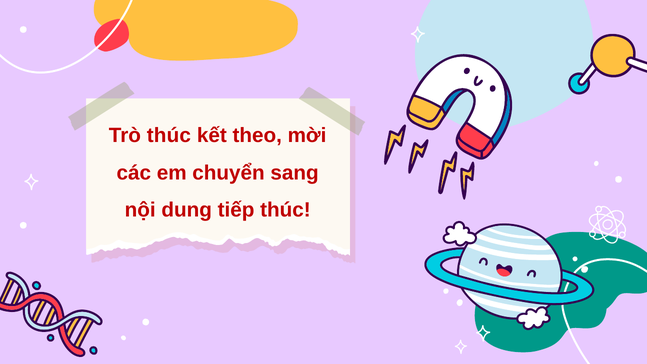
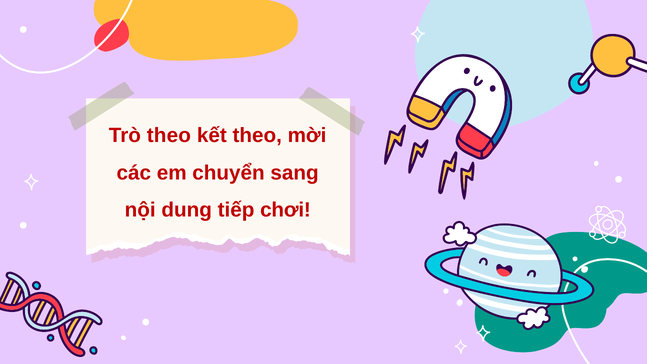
Trò thúc: thúc -> theo (169, 136)
tiếp thúc: thúc -> chơi (285, 210)
